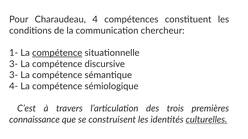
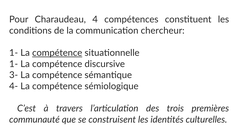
3-: 3- -> 1- (14, 64)
connaissance: connaissance -> communauté (34, 120)
culturelles underline: present -> none (206, 120)
